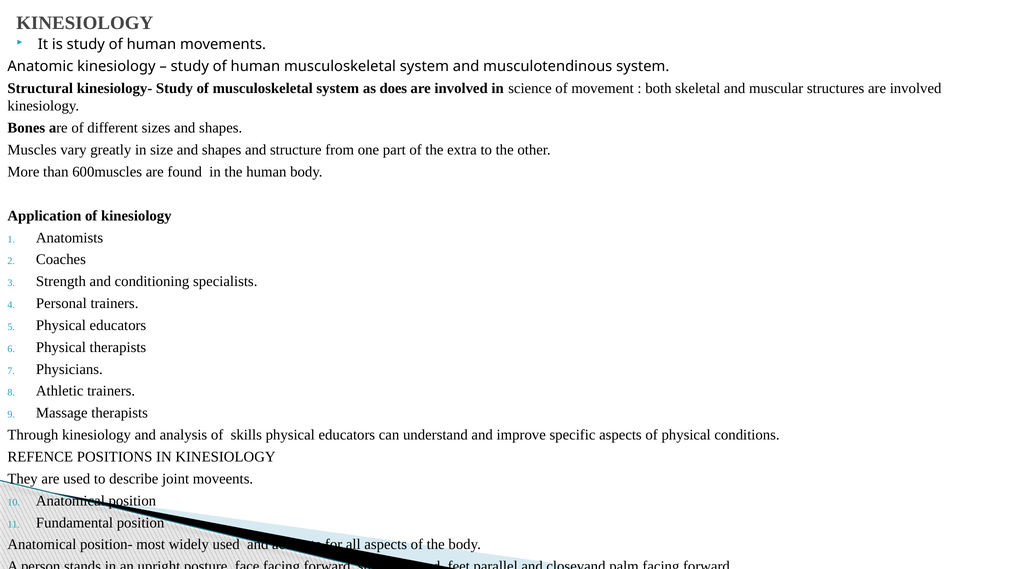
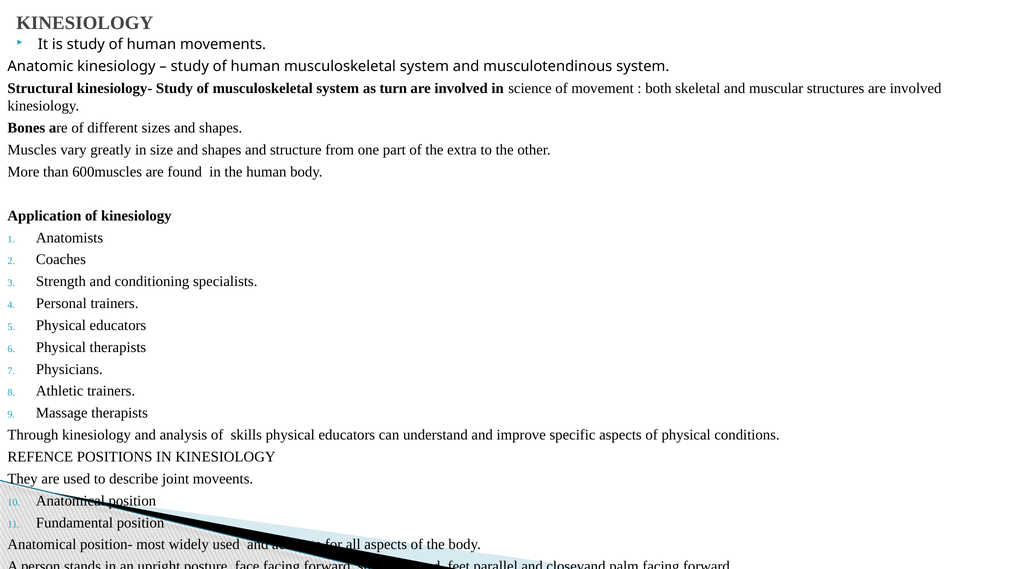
does: does -> turn (393, 88)
